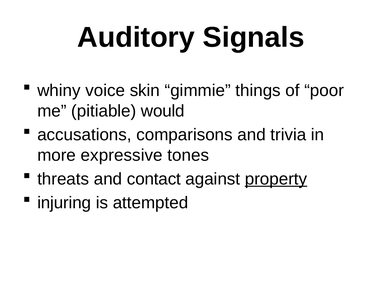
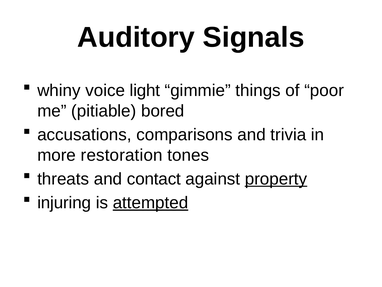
skin: skin -> light (145, 90)
would: would -> bored (163, 111)
expressive: expressive -> restoration (122, 155)
attempted underline: none -> present (151, 202)
